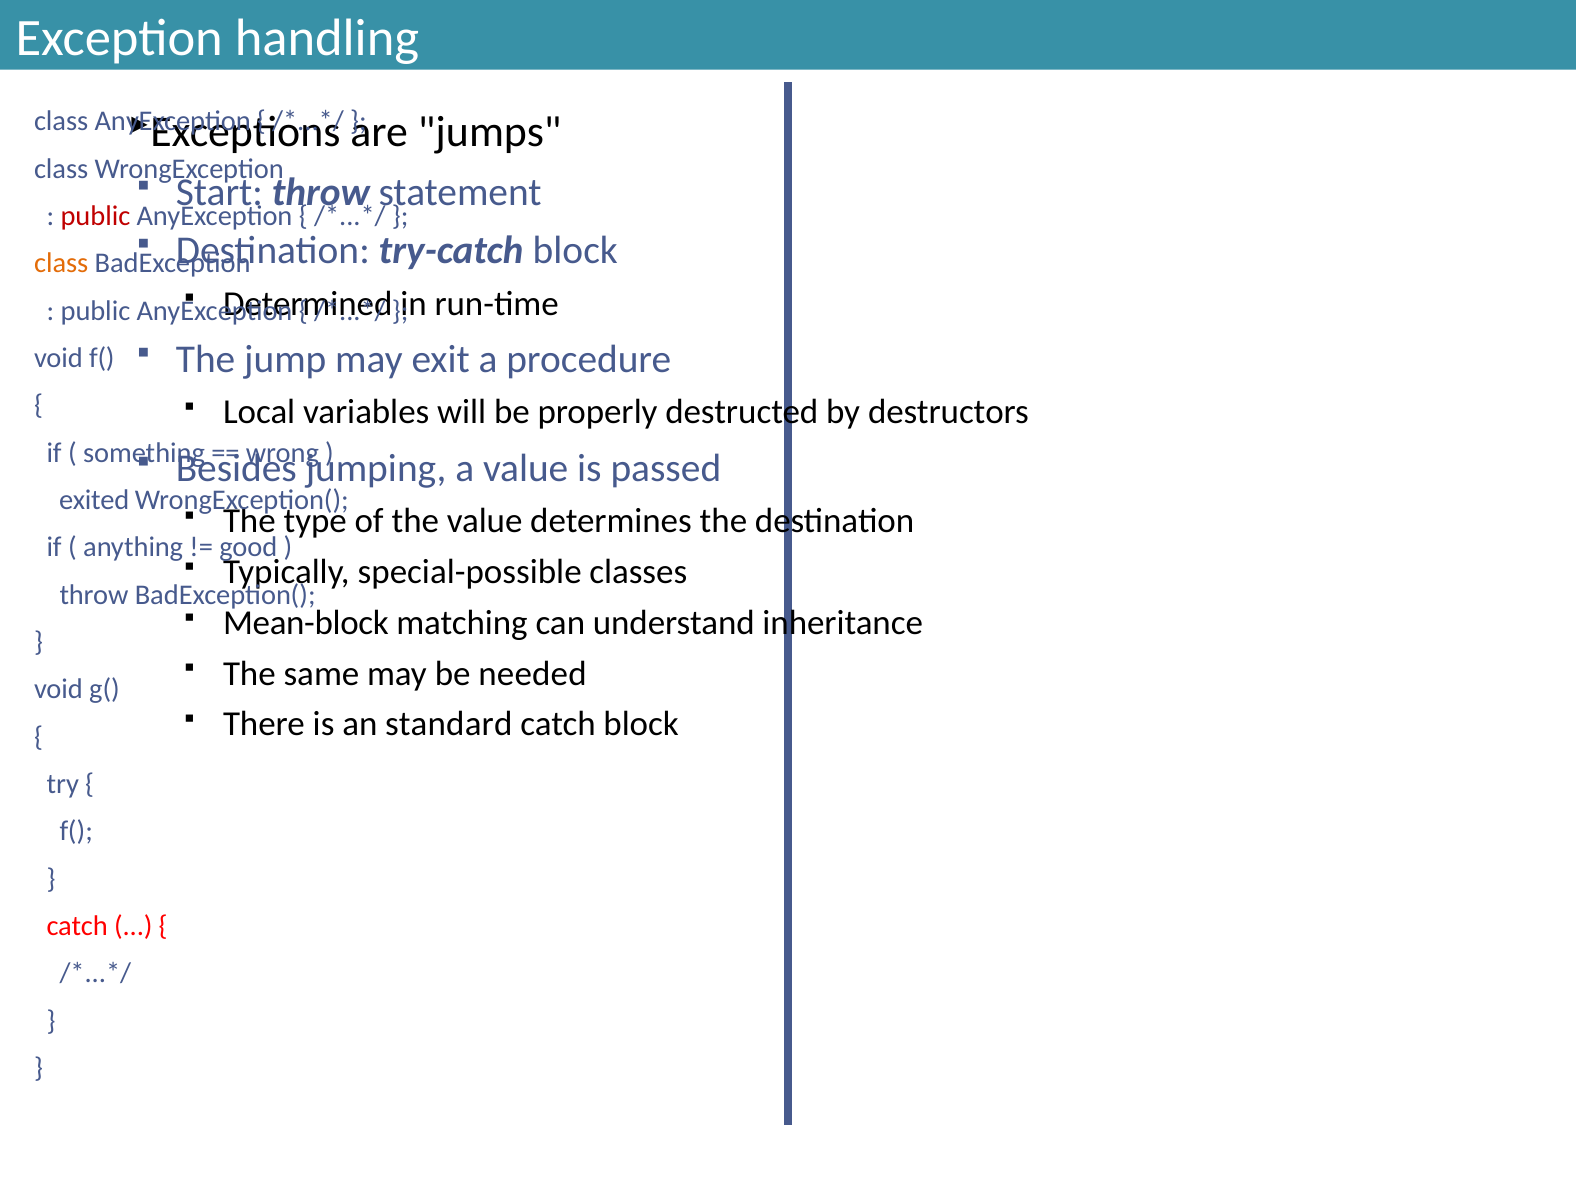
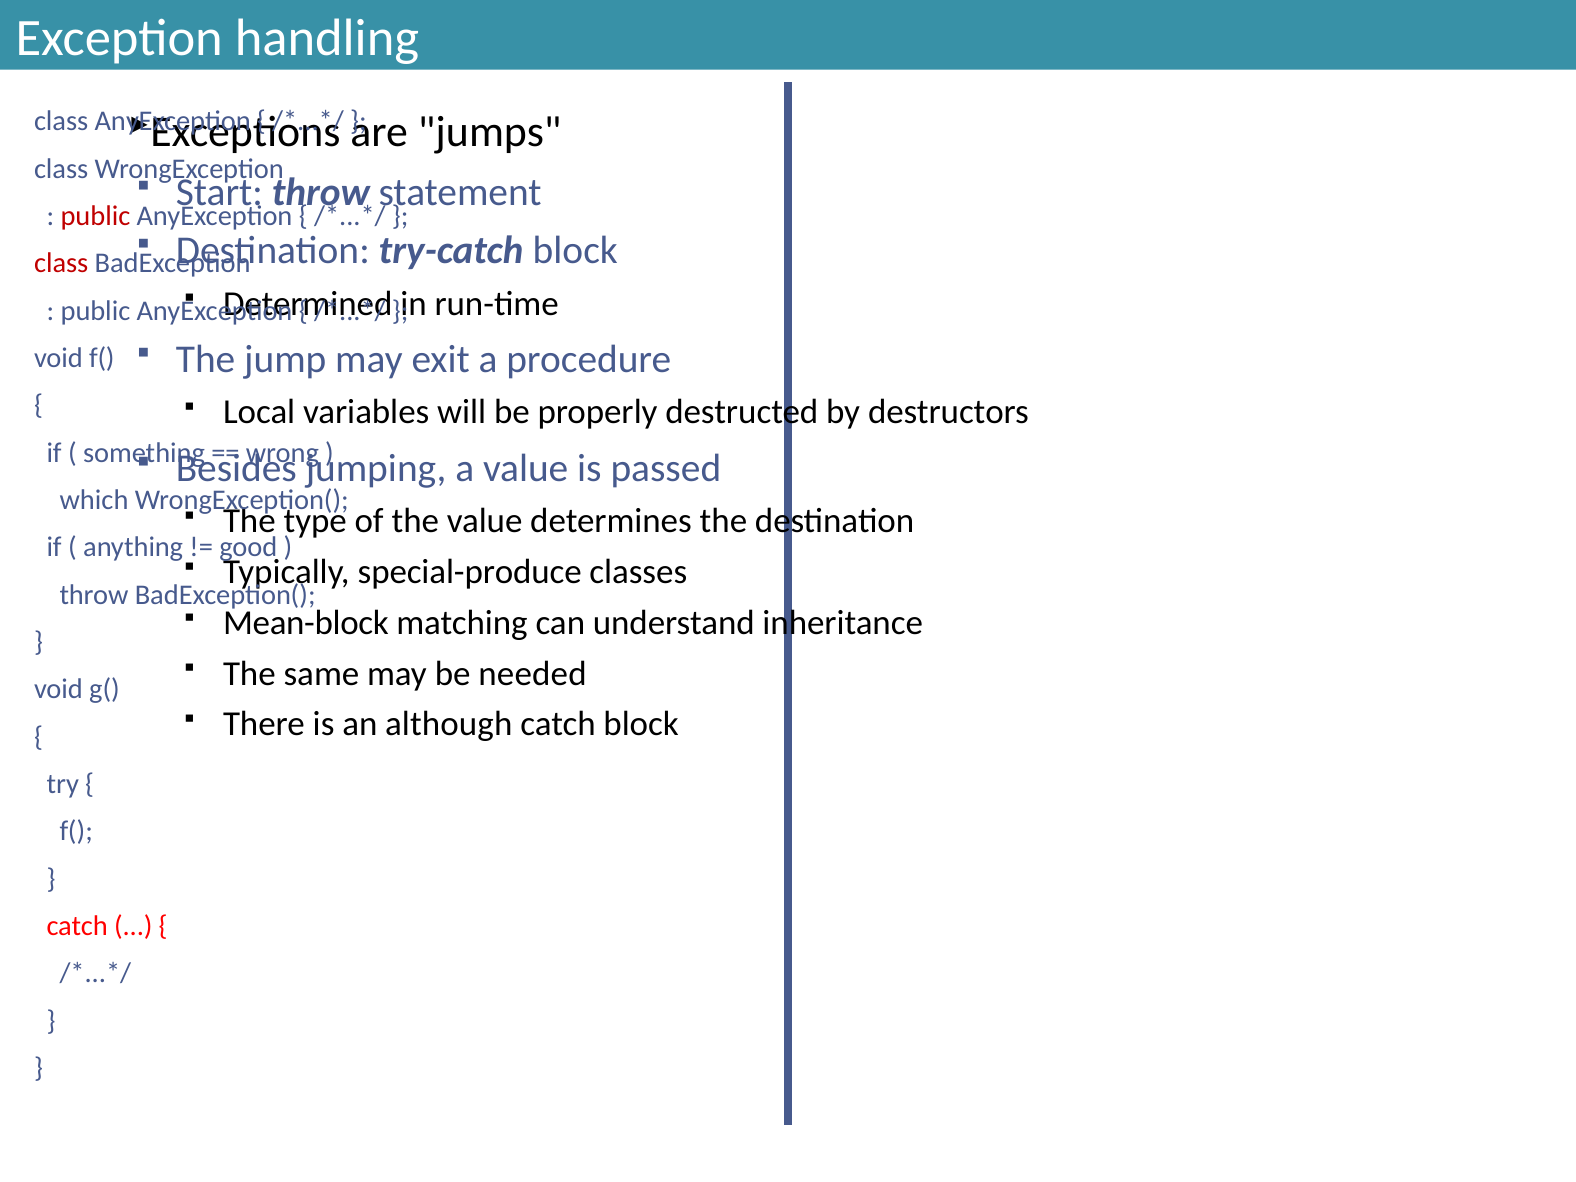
class colour: orange -> red (61, 263)
exited: exited -> which (94, 500)
special-possible: special-possible -> special-produce (470, 572)
standard: standard -> although (449, 724)
